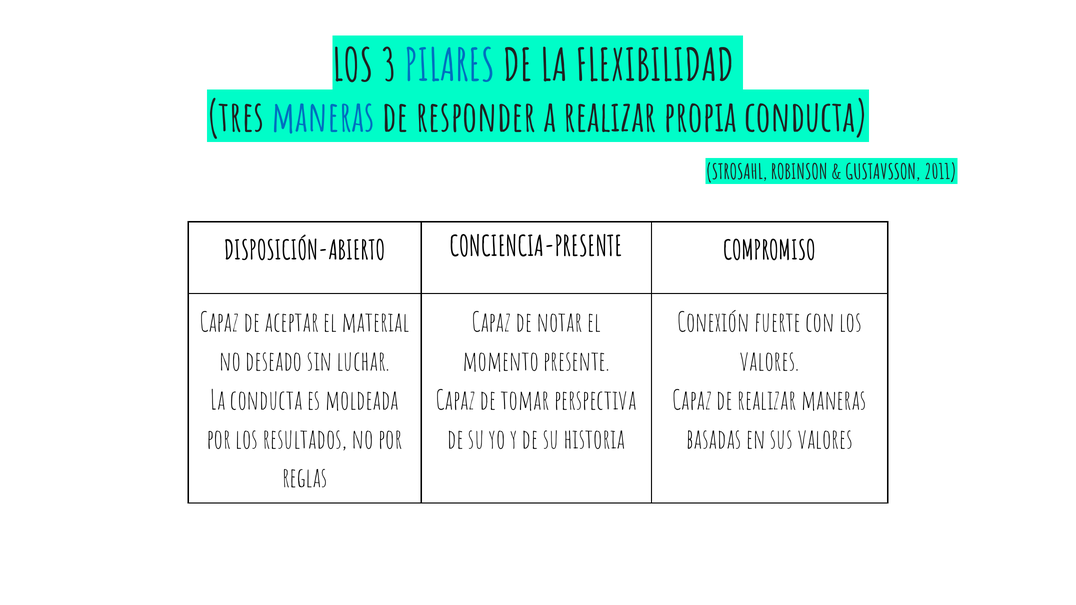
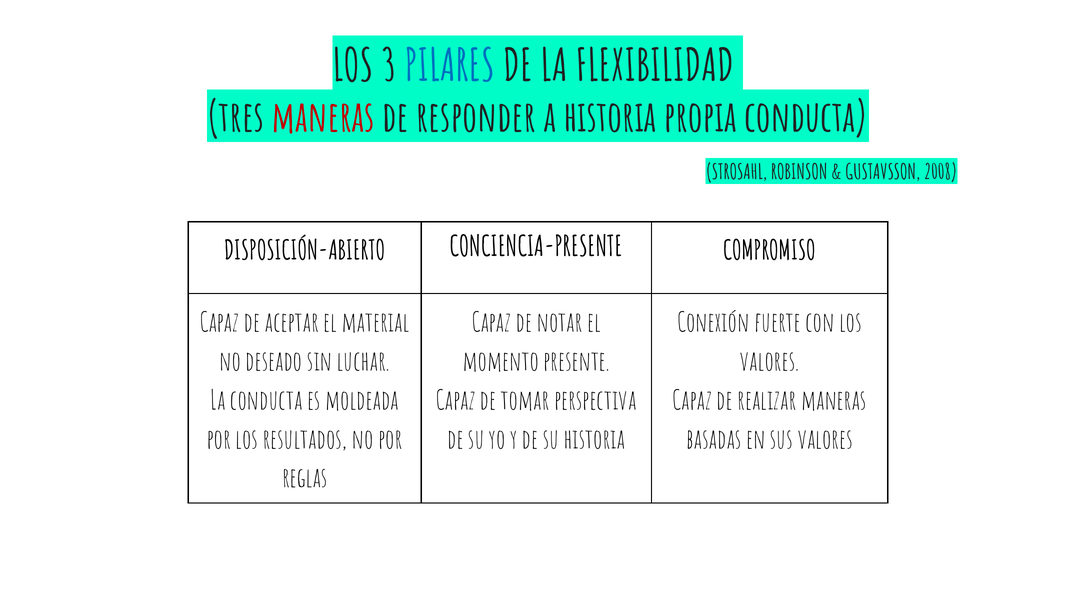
maneras colour: blue -> red (323, 118)
a realizar: realizar -> historia (610, 118)
2011: 2011 -> 2008 (941, 172)
